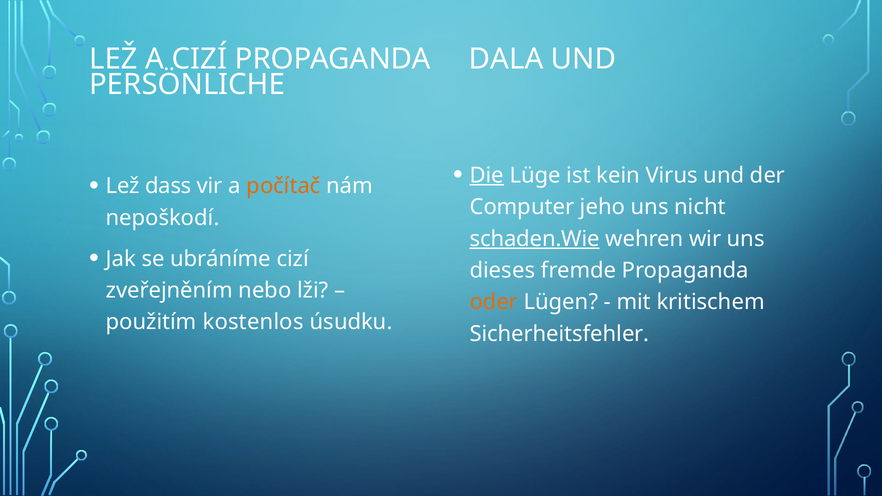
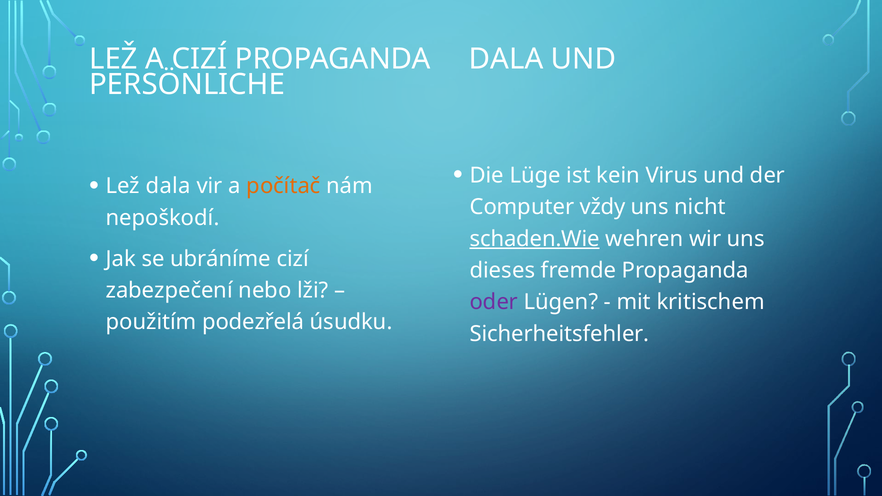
Die underline: present -> none (487, 175)
Lež dass: dass -> dala (168, 186)
jeho: jeho -> vždy (603, 207)
zveřejněním: zveřejněním -> zabezpečení (169, 291)
oder colour: orange -> purple (494, 302)
kostenlos: kostenlos -> podezřelá (253, 322)
